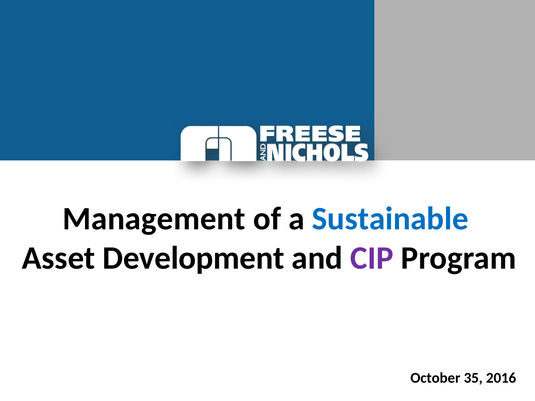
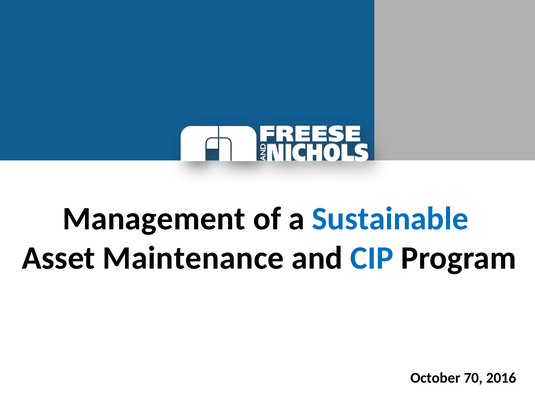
Development: Development -> Maintenance (193, 258)
CIP colour: purple -> blue (372, 258)
35: 35 -> 70 (473, 378)
